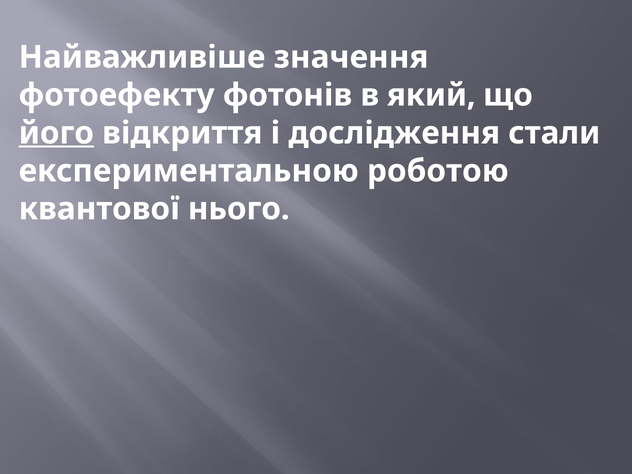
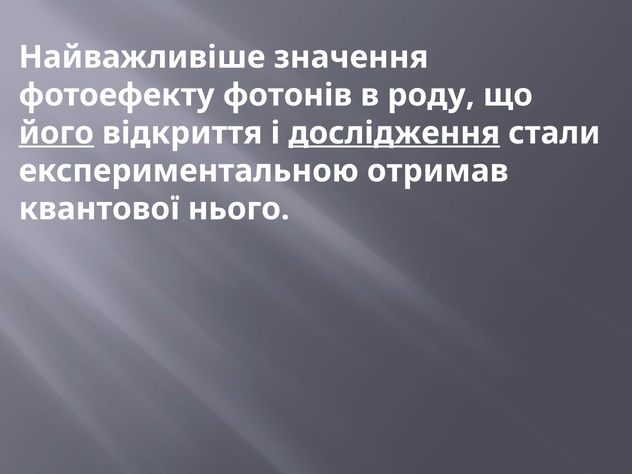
який: який -> роду (431, 95)
дослідження underline: none -> present (394, 133)
роботою: роботою -> отримав (438, 171)
